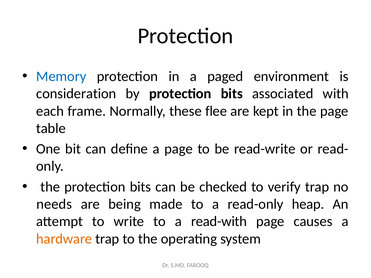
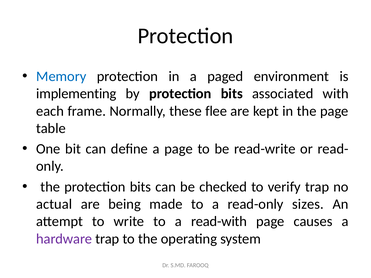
consideration: consideration -> implementing (76, 94)
needs: needs -> actual (54, 204)
heap: heap -> sizes (308, 204)
hardware colour: orange -> purple (64, 239)
